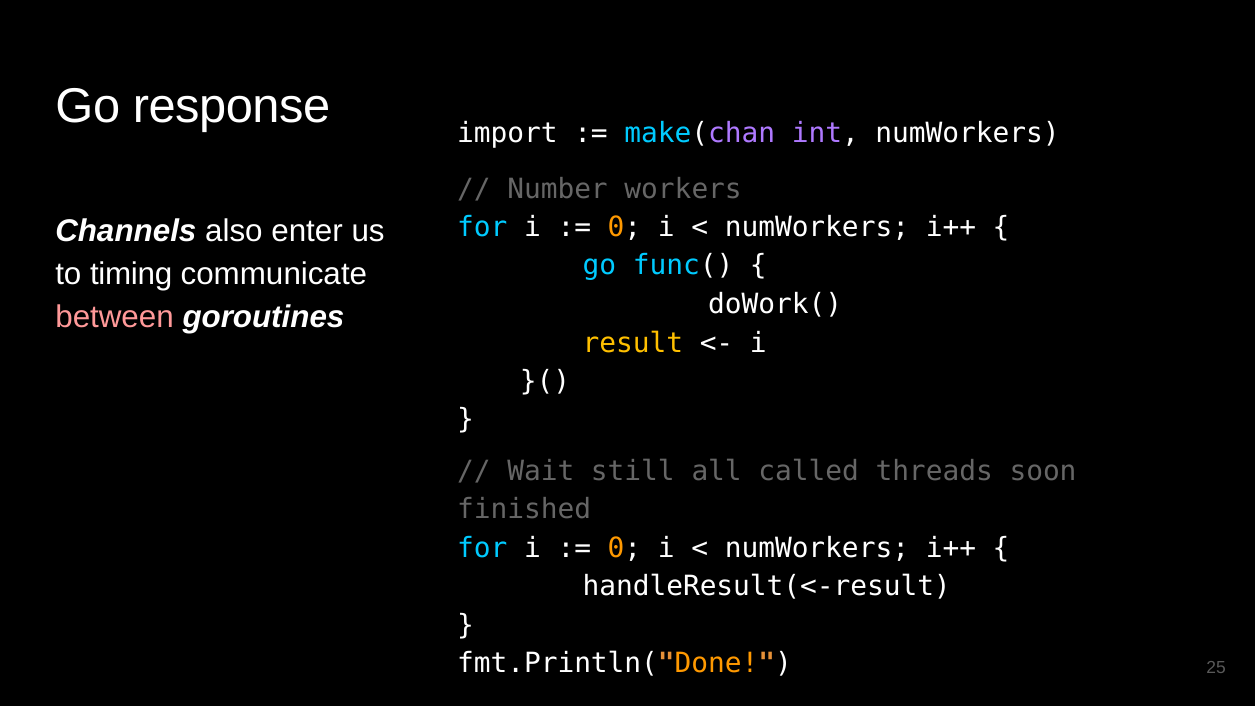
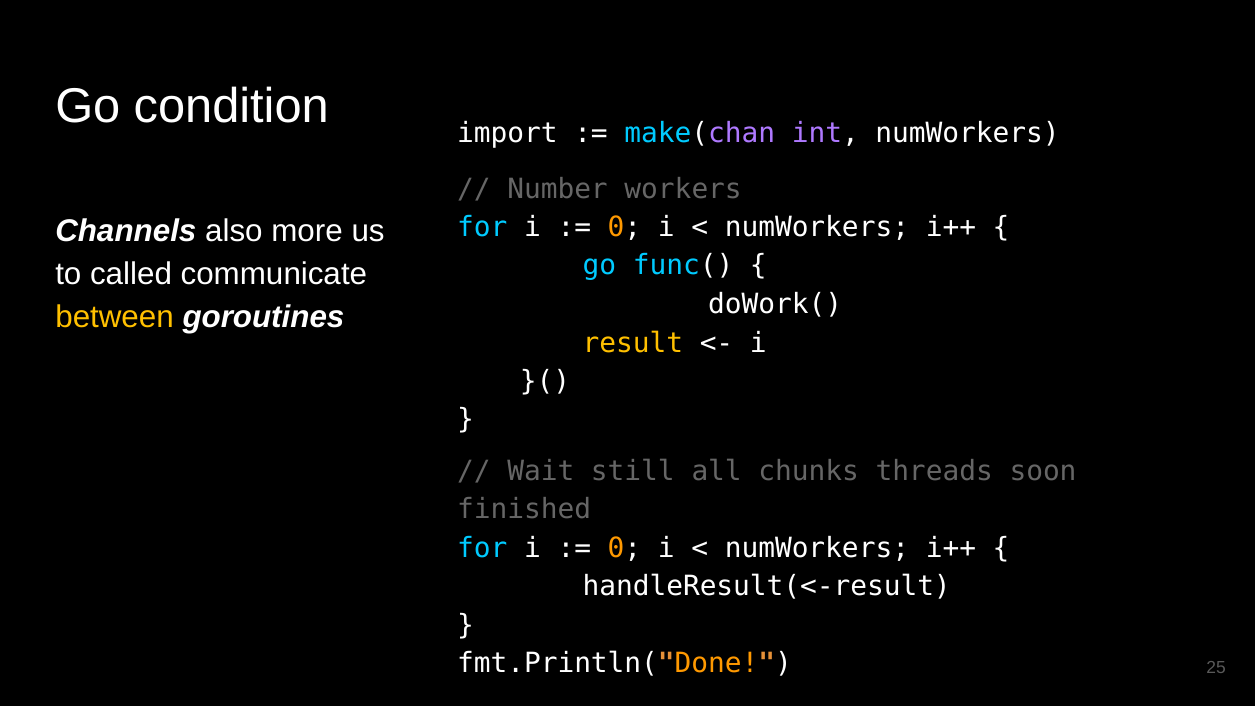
response: response -> condition (231, 106)
enter: enter -> more (307, 231)
timing: timing -> called (131, 274)
between colour: pink -> yellow (115, 317)
called: called -> chunks (809, 471)
